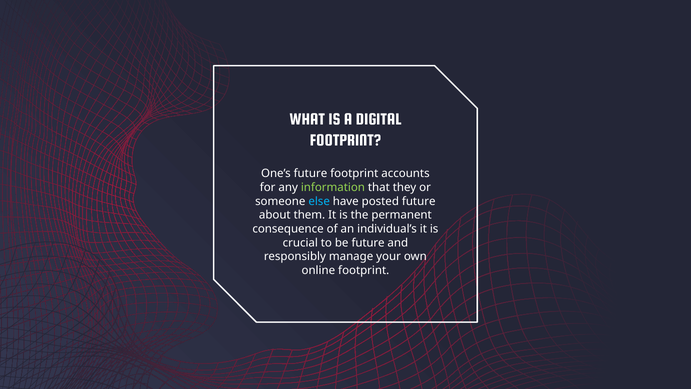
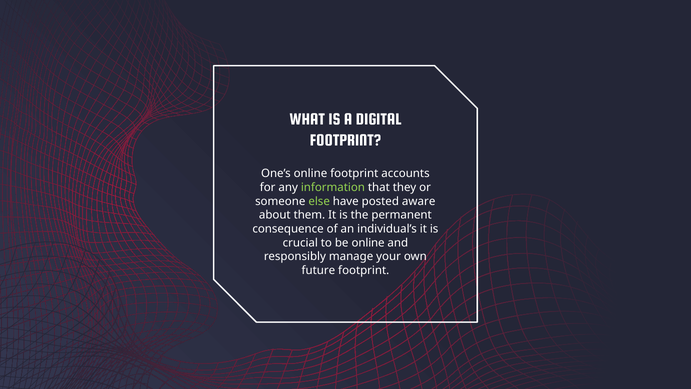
One’s future: future -> online (310, 174)
else colour: light blue -> light green (319, 201)
posted future: future -> aware (419, 201)
be future: future -> online (368, 243)
online: online -> future (318, 270)
